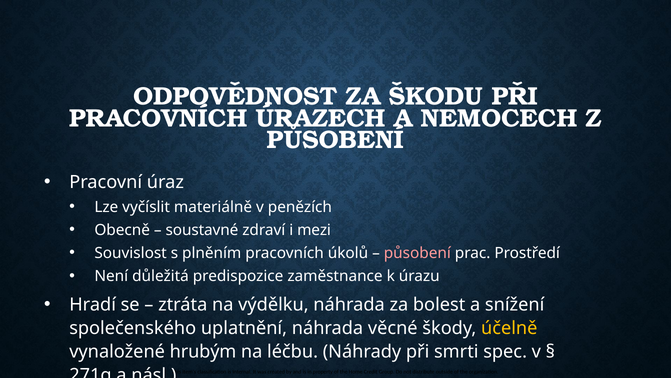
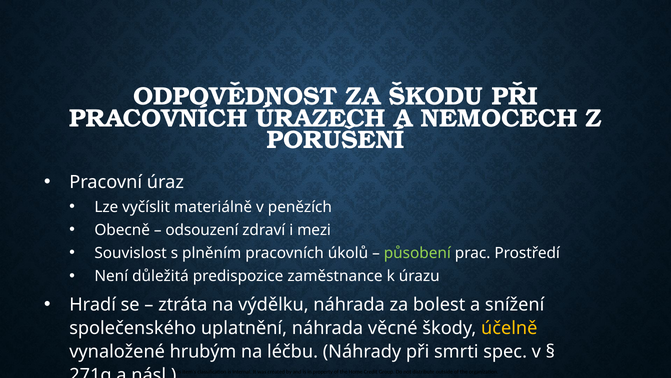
PŮSOBENÍ: PŮSOBENÍ -> PORUŠENÍ (336, 140)
soustavné: soustavné -> odsouzení (202, 230)
působení colour: pink -> light green (417, 253)
